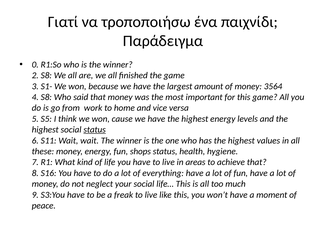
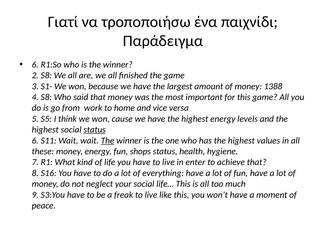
0: 0 -> 6 (35, 65)
3564: 3564 -> 1388 (273, 86)
The underline: none -> present (108, 141)
areas: areas -> enter (195, 163)
